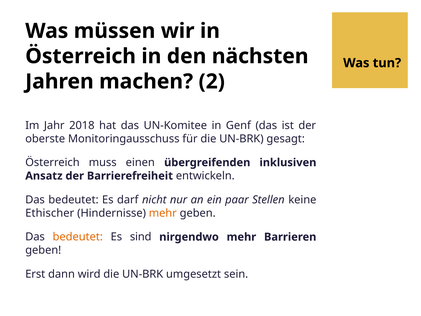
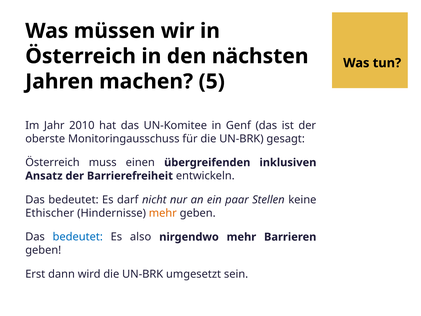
2: 2 -> 5 (212, 81)
2018: 2018 -> 2010 (82, 125)
bedeutet colour: orange -> blue (78, 237)
sind: sind -> also (141, 237)
